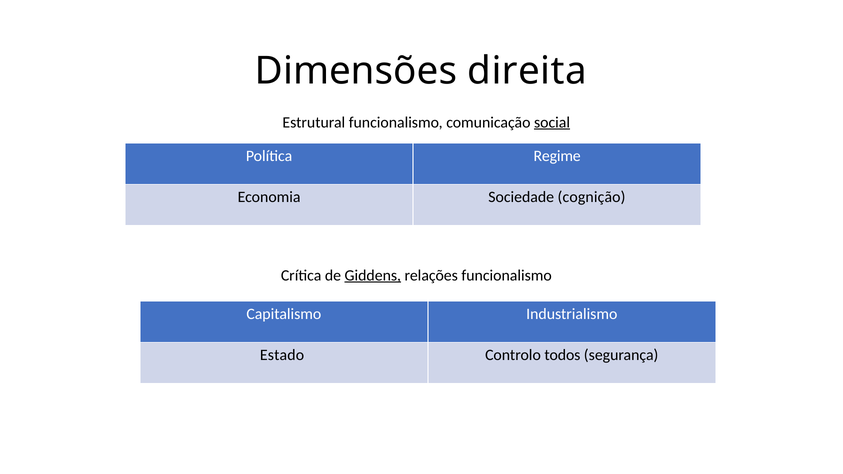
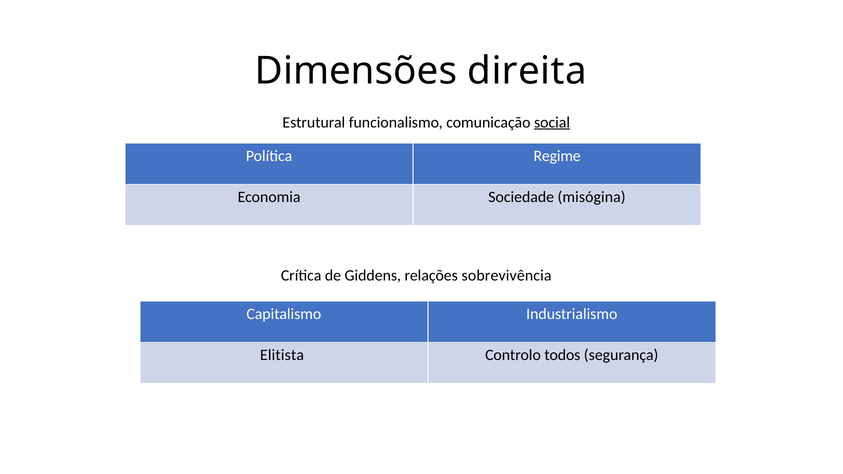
cognição: cognição -> misógina (592, 197)
Giddens underline: present -> none (373, 275)
relações funcionalismo: funcionalismo -> sobrevivência (507, 275)
Estado: Estado -> Elitista (282, 355)
